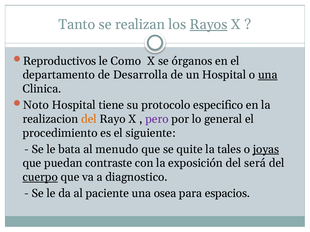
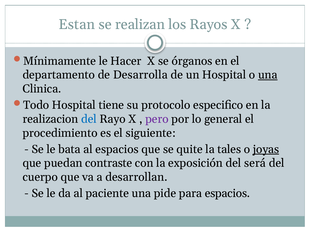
Tanto: Tanto -> Estan (77, 24)
Rayos underline: present -> none (209, 24)
Reproductivos: Reproductivos -> Mínimamente (60, 61)
Como: Como -> Hacer (126, 61)
Noto: Noto -> Todo (36, 105)
del colour: orange -> blue (89, 119)
al menudo: menudo -> espacios (117, 150)
cuerpo underline: present -> none (40, 177)
diagnostico: diagnostico -> desarrollan (136, 177)
osea: osea -> pide (165, 194)
